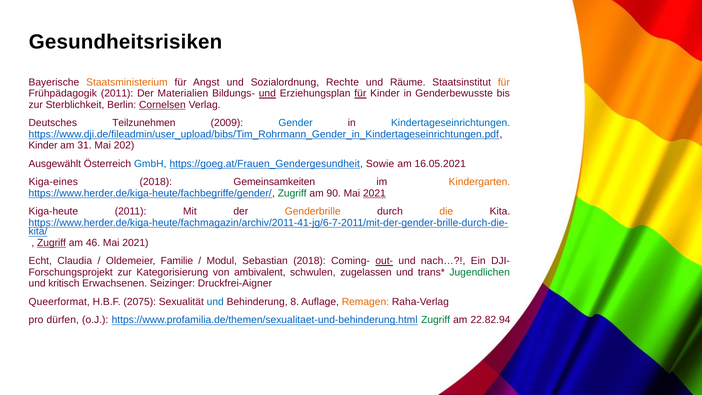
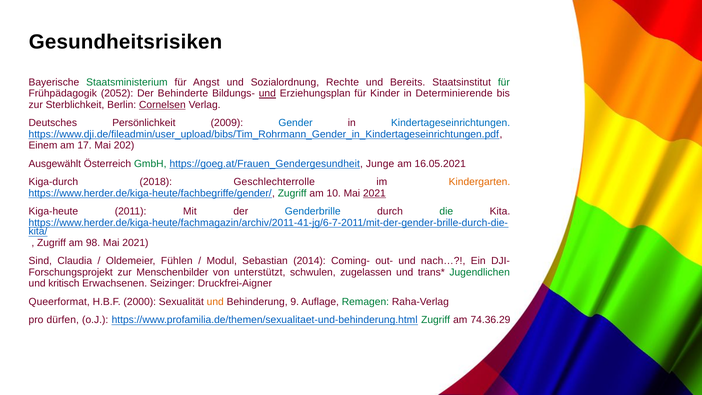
Staatsministerium colour: orange -> green (127, 82)
Räume: Räume -> Bereits (408, 82)
für colour: orange -> green (504, 82)
Frühpädagogik 2011: 2011 -> 2052 (117, 94)
Materialien: Materialien -> Behinderte (183, 94)
für underline: present -> none (360, 94)
Genderbewusste: Genderbewusste -> Determinierende (454, 94)
Teilzunehmen: Teilzunehmen -> Persönlichkeit (144, 123)
Kinder: Kinder -> Einem (43, 145)
31: 31 -> 17 (84, 145)
GmbH colour: blue -> green (150, 164)
Sowie: Sowie -> Junge (380, 164)
Kiga-eines: Kiga-eines -> Kiga-durch (53, 182)
Gemeinsamkeiten: Gemeinsamkeiten -> Geschlechterrolle (274, 182)
90: 90 -> 10 (334, 193)
Genderbrille colour: orange -> blue (313, 212)
die colour: orange -> green (446, 212)
Zugriff underline: present -> none (52, 243)
46: 46 -> 98 (93, 243)
Echt: Echt -> Sind (40, 261)
Familie: Familie -> Fühlen (177, 261)
Sebastian 2018: 2018 -> 2014 (309, 261)
out- underline: present -> none (384, 261)
Kategorisierung: Kategorisierung -> Menschenbilder (172, 272)
ambivalent: ambivalent -> unterstützt (260, 272)
2075: 2075 -> 2000 (140, 302)
und colour: blue -> orange (215, 302)
8: 8 -> 9 (295, 302)
Remagen colour: orange -> green (365, 302)
22.82.94: 22.82.94 -> 74.36.29 (490, 320)
